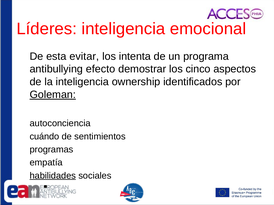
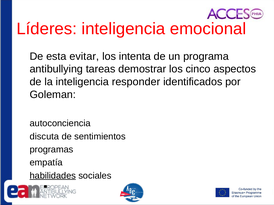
efecto: efecto -> tareas (101, 69)
ownership: ownership -> responder (136, 82)
Goleman underline: present -> none (53, 95)
cuándo: cuándo -> discuta (44, 137)
